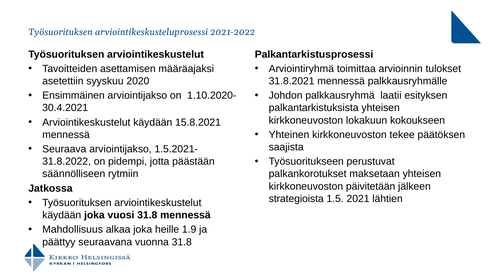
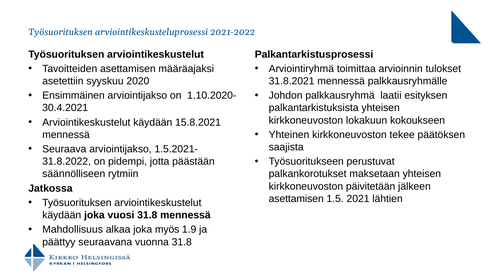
strategioista: strategioista -> asettamisen (296, 199)
heille: heille -> myös (167, 229)
